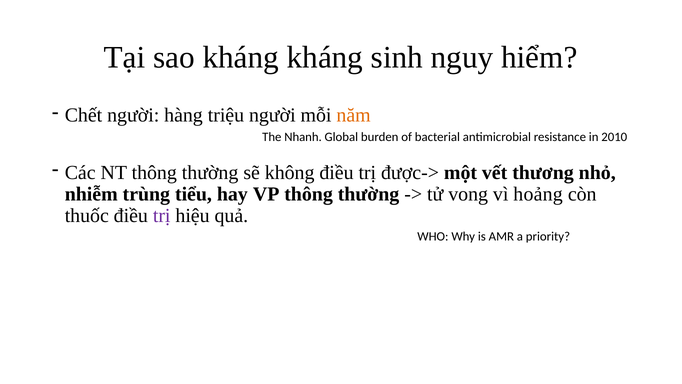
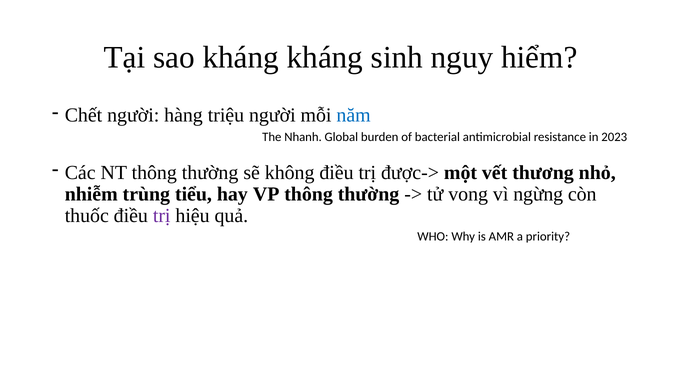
năm colour: orange -> blue (354, 115)
2010: 2010 -> 2023 (614, 137)
hoảng: hoảng -> ngừng (538, 194)
